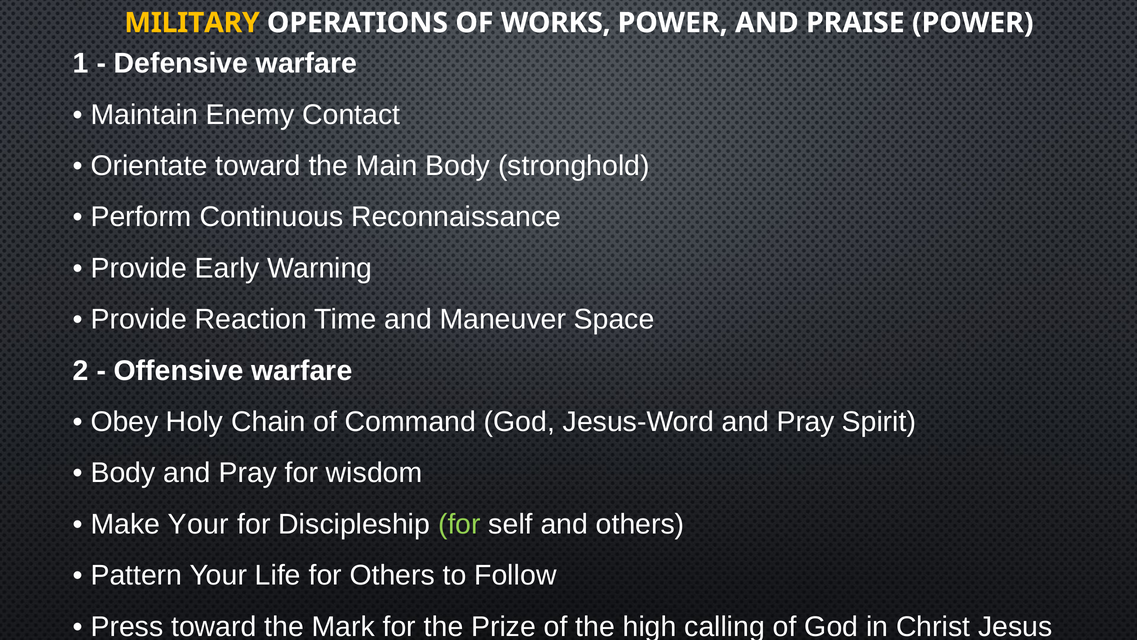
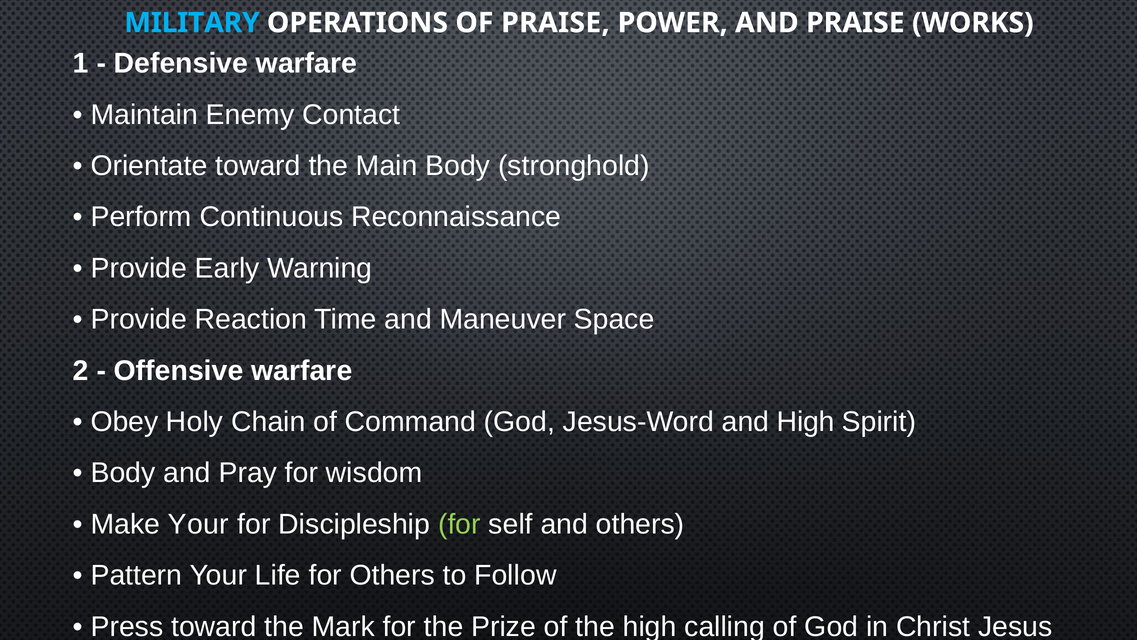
MILITARY colour: yellow -> light blue (192, 23)
OF WORKS: WORKS -> PRAISE (555, 23)
PRAISE POWER: POWER -> WORKS (973, 23)
Jesus-Word and Pray: Pray -> High (806, 422)
